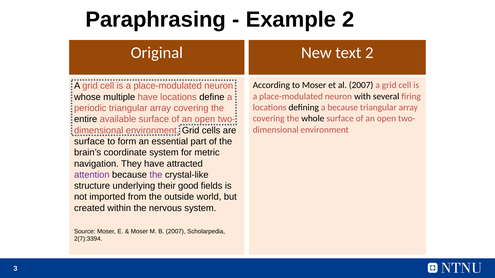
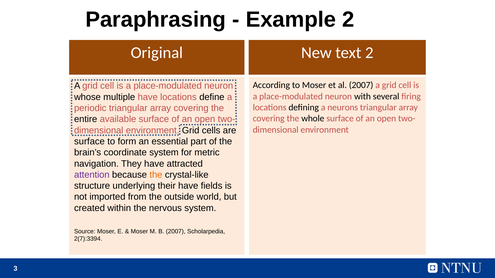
a because: because -> neurons (343, 108)
the colour: purple -> orange (156, 175)
their good: good -> have (188, 186)
